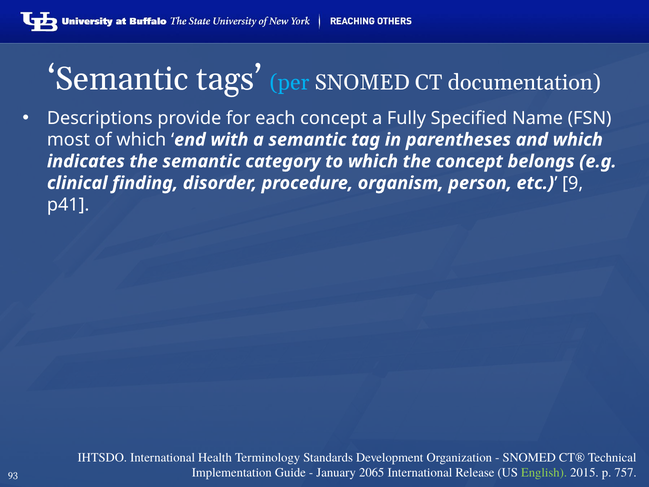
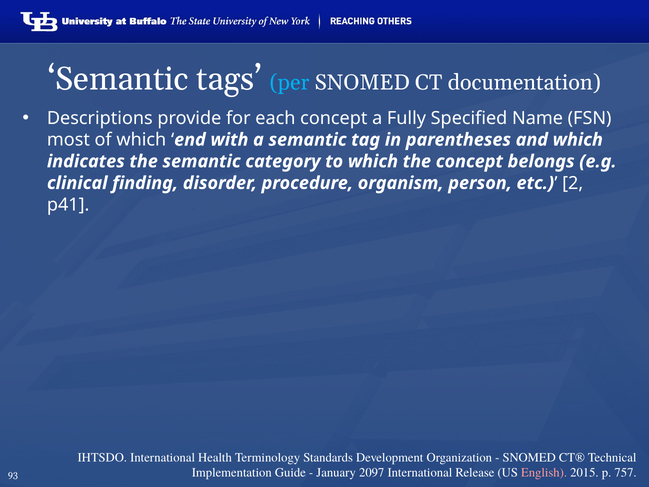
9: 9 -> 2 (573, 183)
2065: 2065 -> 2097 (372, 472)
English colour: light green -> pink (544, 472)
